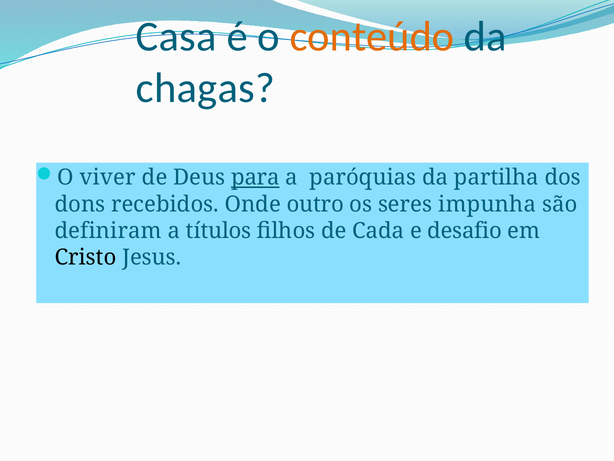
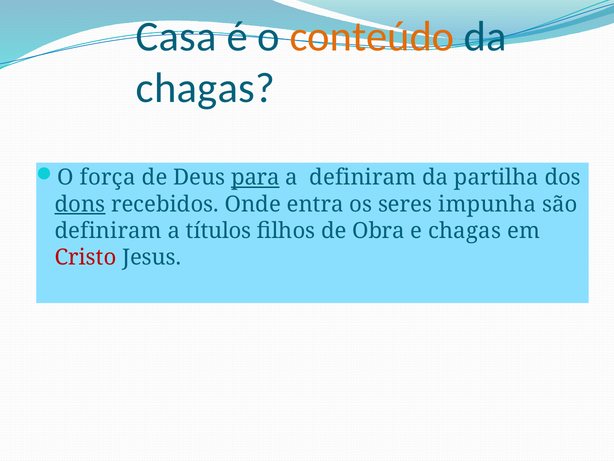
viver: viver -> força (108, 177)
a paróquias: paróquias -> definiram (363, 177)
dons underline: none -> present (80, 204)
outro: outro -> entra (315, 204)
Cada: Cada -> Obra (378, 231)
e desafio: desafio -> chagas (465, 231)
Cristo colour: black -> red (86, 257)
